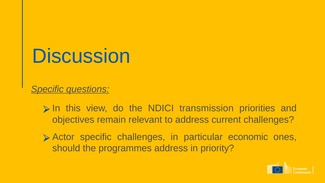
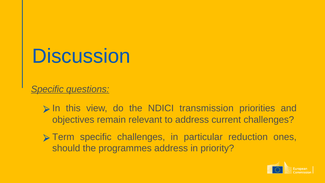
Actor: Actor -> Term (63, 137)
economic: economic -> reduction (248, 137)
